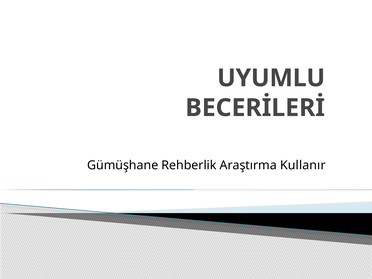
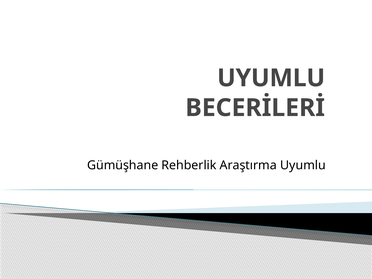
Araştırma Kullanır: Kullanır -> Uyumlu (303, 165)
